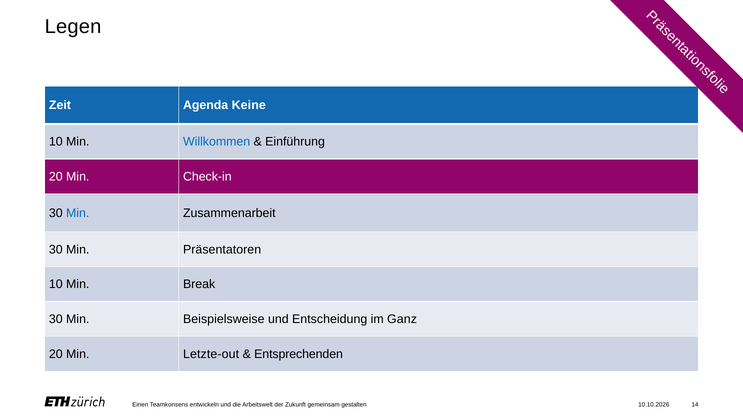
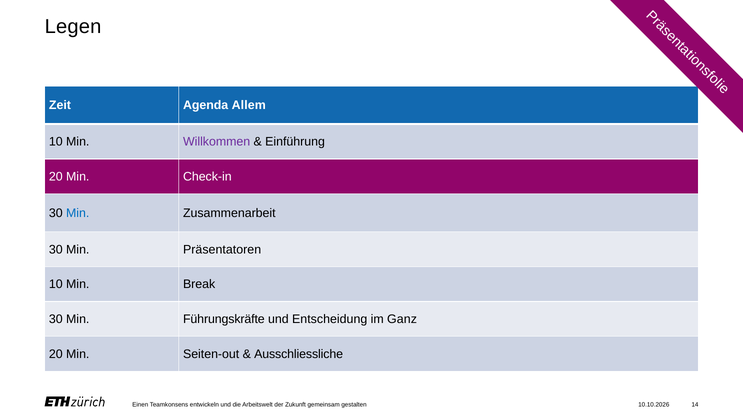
Keine: Keine -> Allem (249, 105)
Willkommen colour: blue -> purple (217, 142)
Beispielsweise: Beispielsweise -> Führungskräfte (224, 319)
Letzte-out: Letzte-out -> Seiten-out (211, 354)
Entsprechenden: Entsprechenden -> Ausschliessliche (299, 354)
